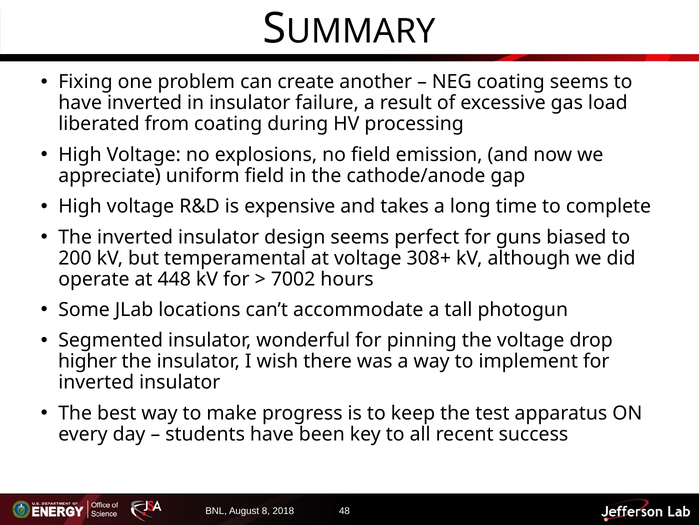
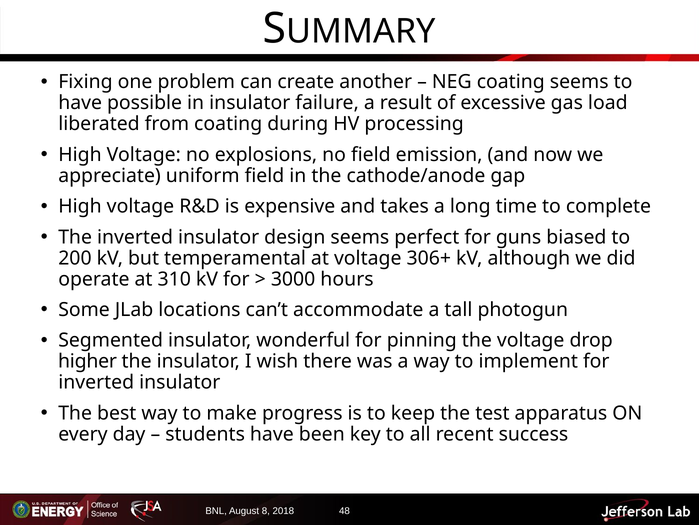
have inverted: inverted -> possible (145, 103)
308+: 308+ -> 306+ (429, 258)
448: 448 -> 310 (174, 279)
7002: 7002 -> 3000 (293, 279)
